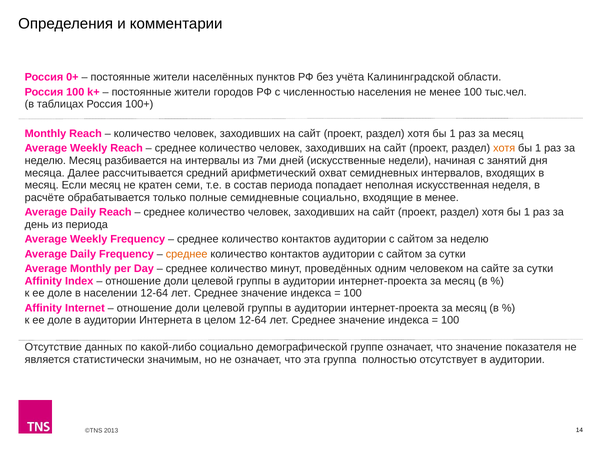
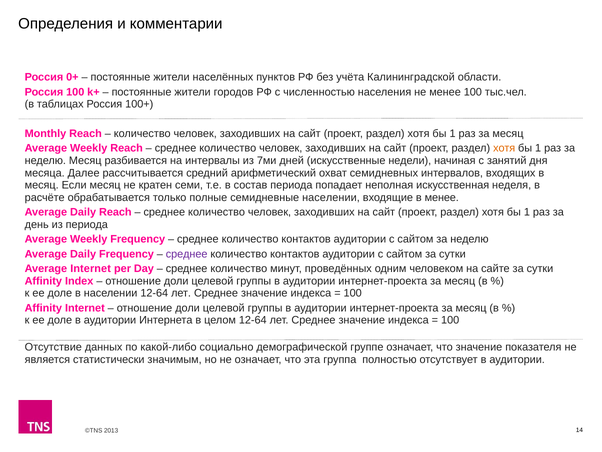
семидневные социально: социально -> населении (331, 198)
среднее colour: orange -> purple (187, 254)
Average Monthly: Monthly -> Internet (91, 268)
